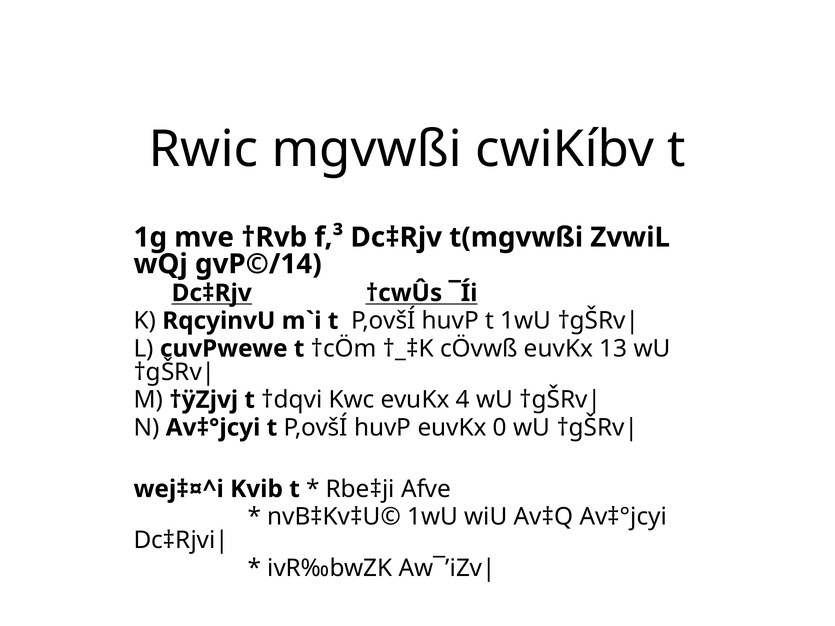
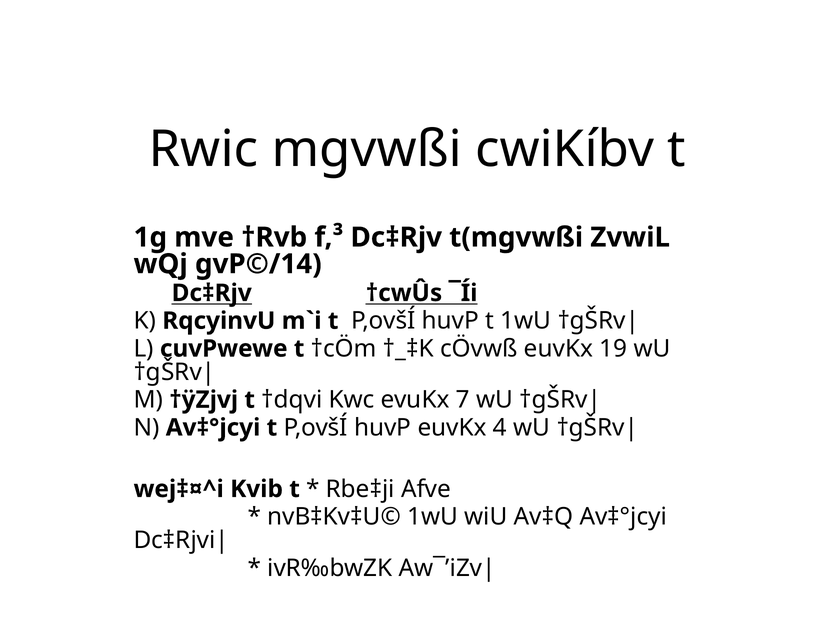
13: 13 -> 19 (613, 349)
4: 4 -> 7 (463, 400)
0: 0 -> 4 (500, 428)
